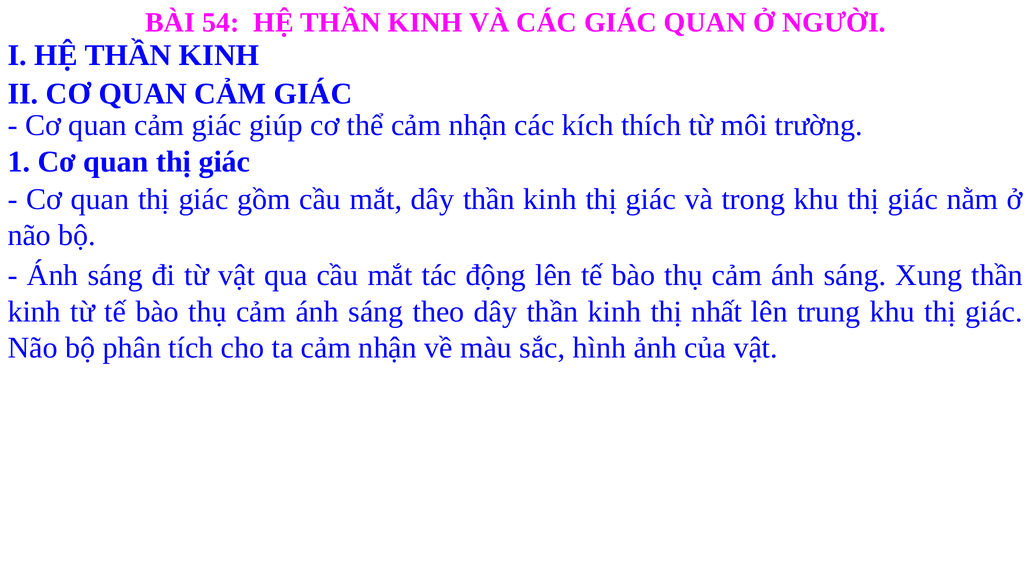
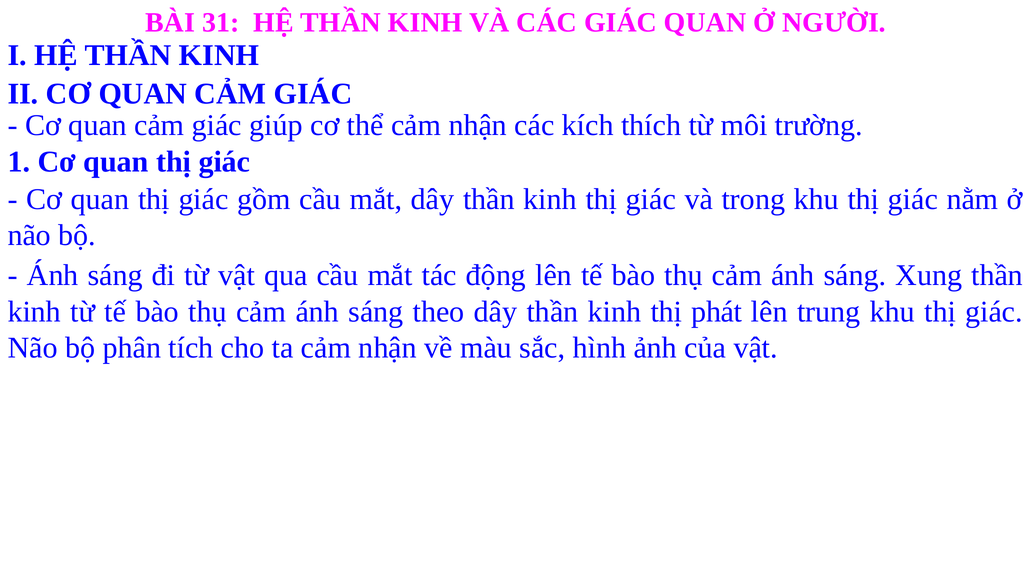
54: 54 -> 31 (221, 23)
nhất: nhất -> phát (717, 312)
